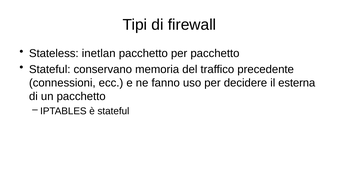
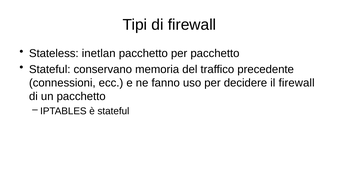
il esterna: esterna -> firewall (297, 83)
